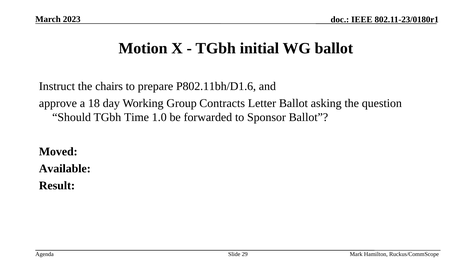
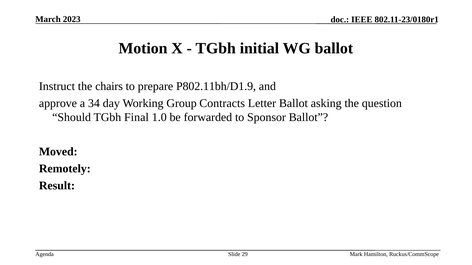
P802.11bh/D1.6: P802.11bh/D1.6 -> P802.11bh/D1.9 (216, 86)
18: 18 -> 34 (94, 104)
Time: Time -> Final (136, 118)
Available: Available -> Remotely (65, 169)
